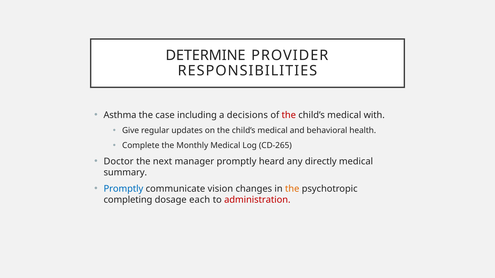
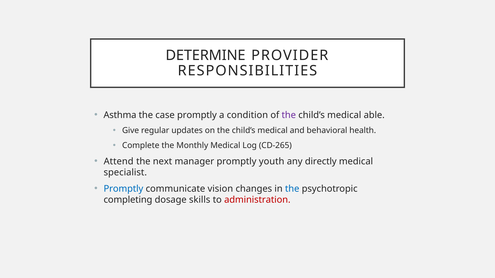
case including: including -> promptly (197, 115)
decisions: decisions -> condition (247, 115)
the colour: red -> purple (289, 115)
with: with -> able (374, 115)
Doctor: Doctor -> Attend (119, 162)
heard: heard -> youth (272, 162)
summary: summary -> specialist (125, 173)
the colour: orange -> blue (292, 189)
each: each -> skills (200, 200)
